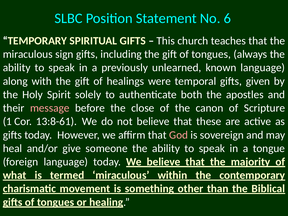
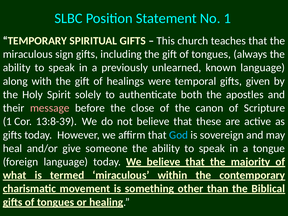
No 6: 6 -> 1 (227, 18)
13:8-61: 13:8-61 -> 13:8-39 (56, 121)
God colour: pink -> light blue (179, 135)
